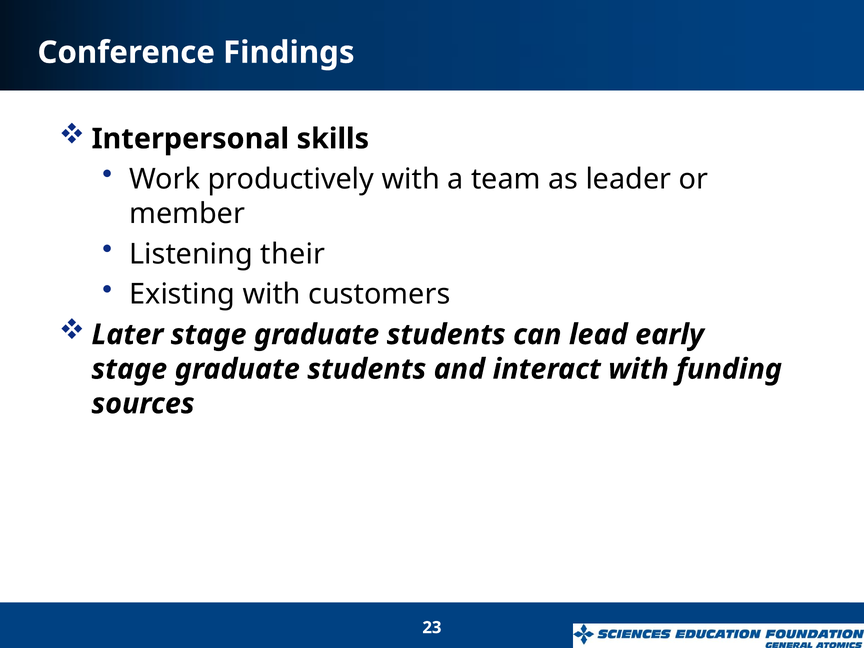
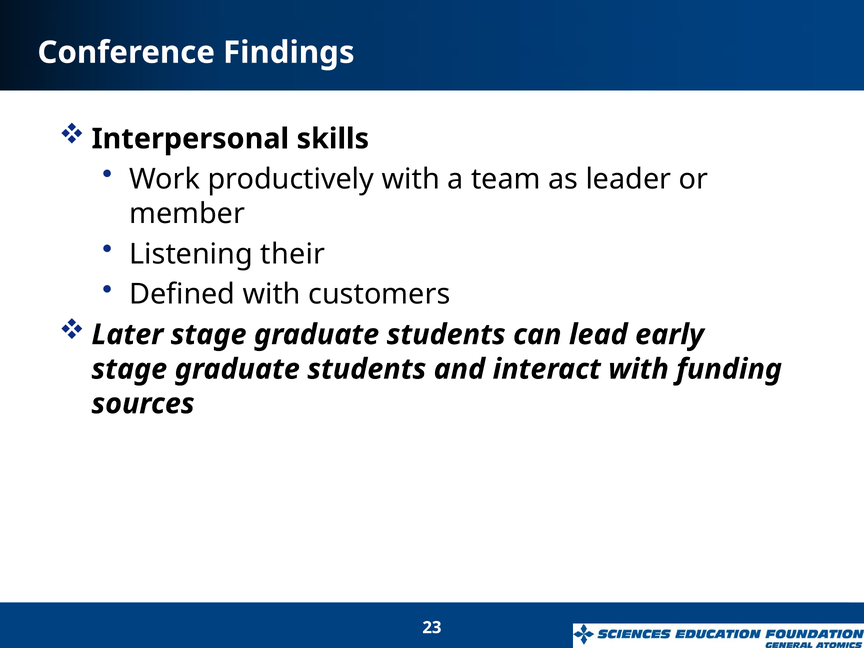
Existing: Existing -> Defined (182, 294)
